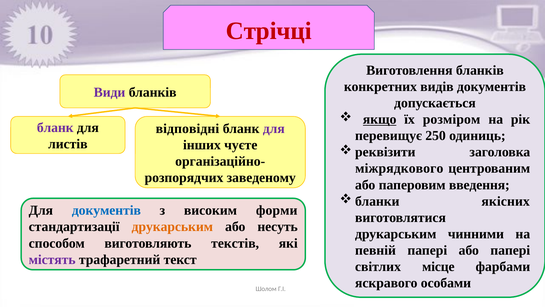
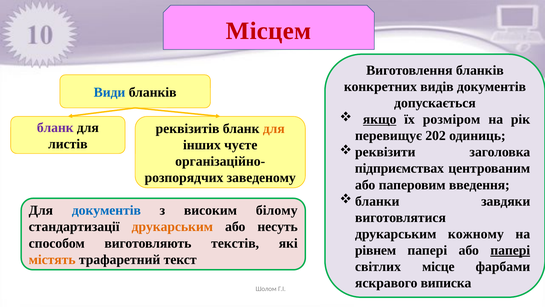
Стрічці: Стрічці -> Місцем (269, 31)
Види colour: purple -> blue (110, 92)
відповідні: відповідні -> реквізитів (188, 128)
для colour: purple -> orange (274, 128)
250: 250 -> 202 (436, 136)
міжрядкового: міжрядкового -> підприємствах (399, 168)
якісних: якісних -> завдяки (506, 201)
форми: форми -> білому (277, 210)
чинними: чинними -> кожному (476, 234)
певній: певній -> рівнем (376, 250)
папері underline: none -> present (510, 250)
містять colour: purple -> orange (52, 259)
особами: особами -> виписка (446, 283)
